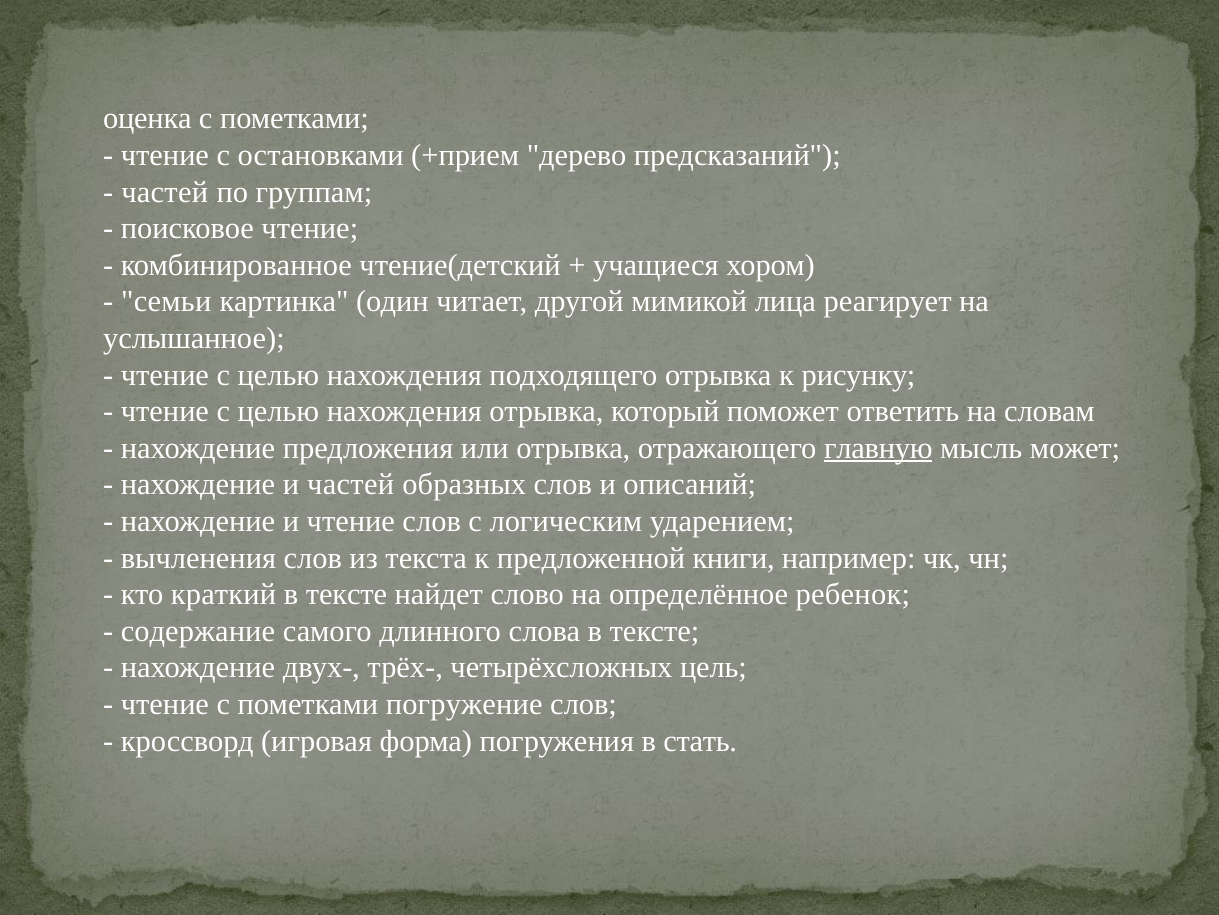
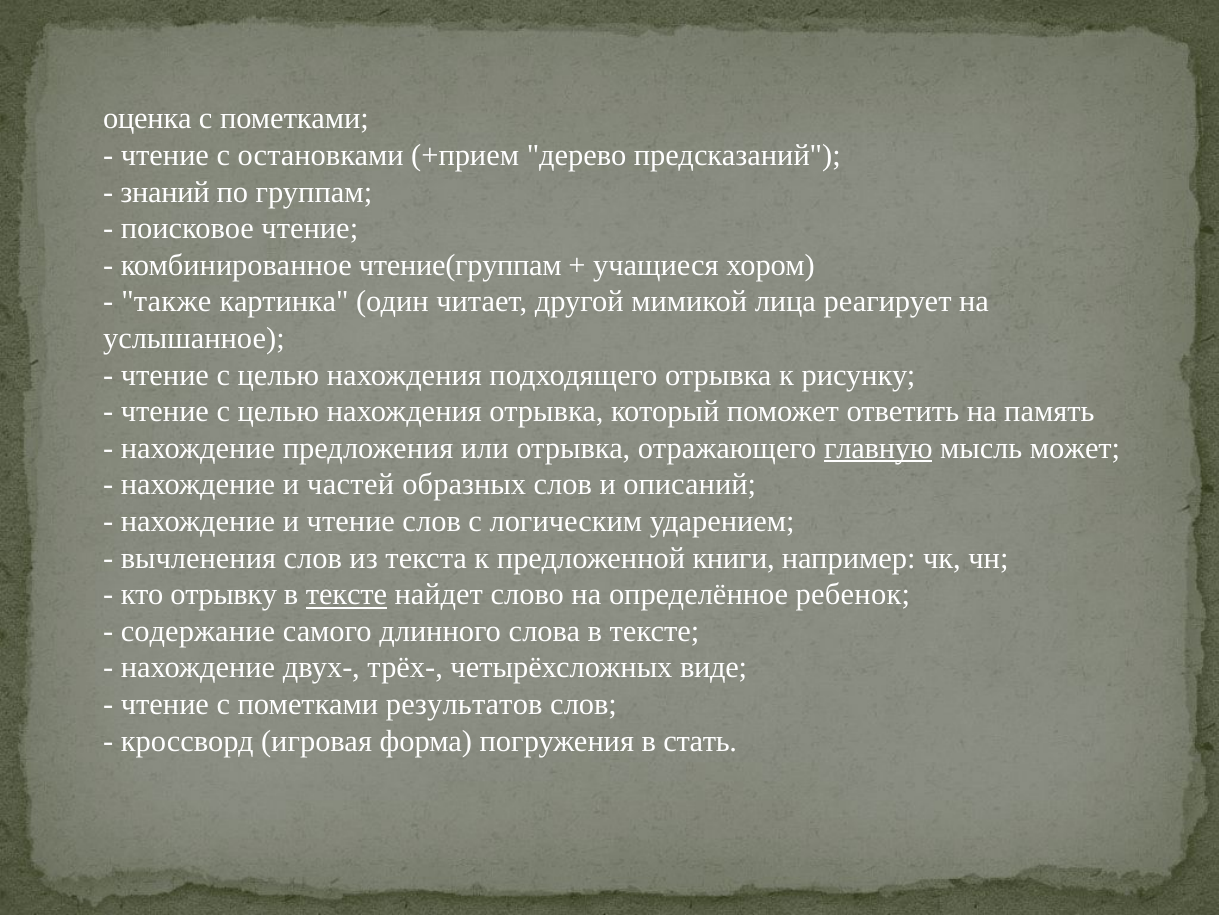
частей: частей -> знаний (165, 192)
чтение(детский: чтение(детский -> чтение(группам (460, 265)
семьи: семьи -> также (166, 302)
словам: словам -> память (1049, 411)
краткий: краткий -> отрывку (224, 594)
тексте underline: none -> present (346, 594)
цель: цель -> виде (714, 667)
погружение: погружение -> результатов (464, 704)
